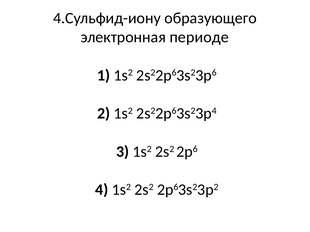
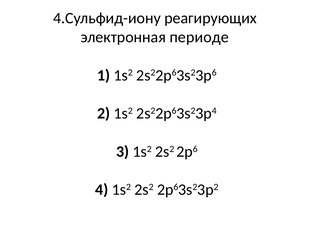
образующего: образующего -> реагирующих (211, 18)
